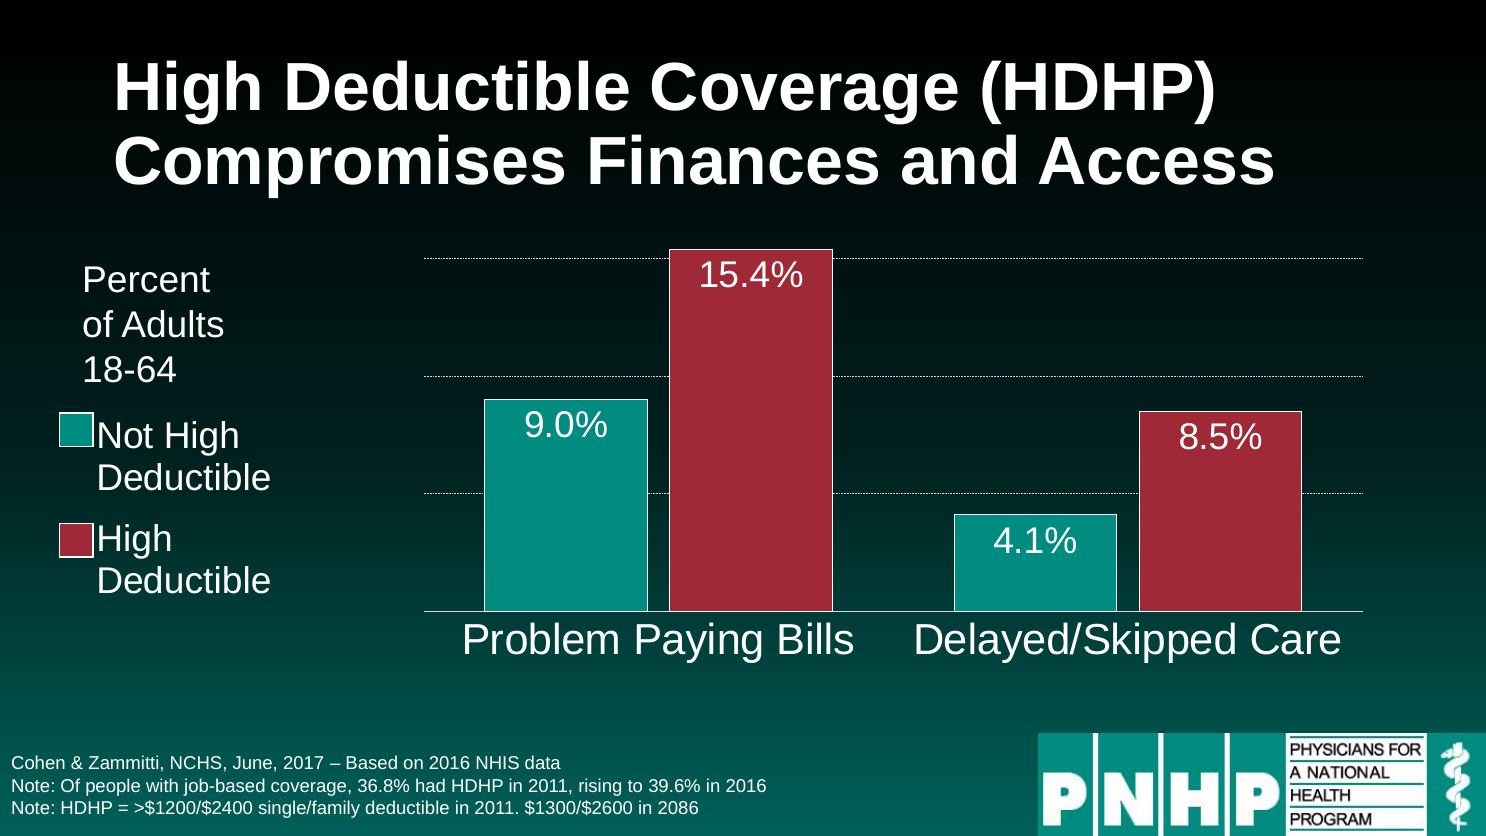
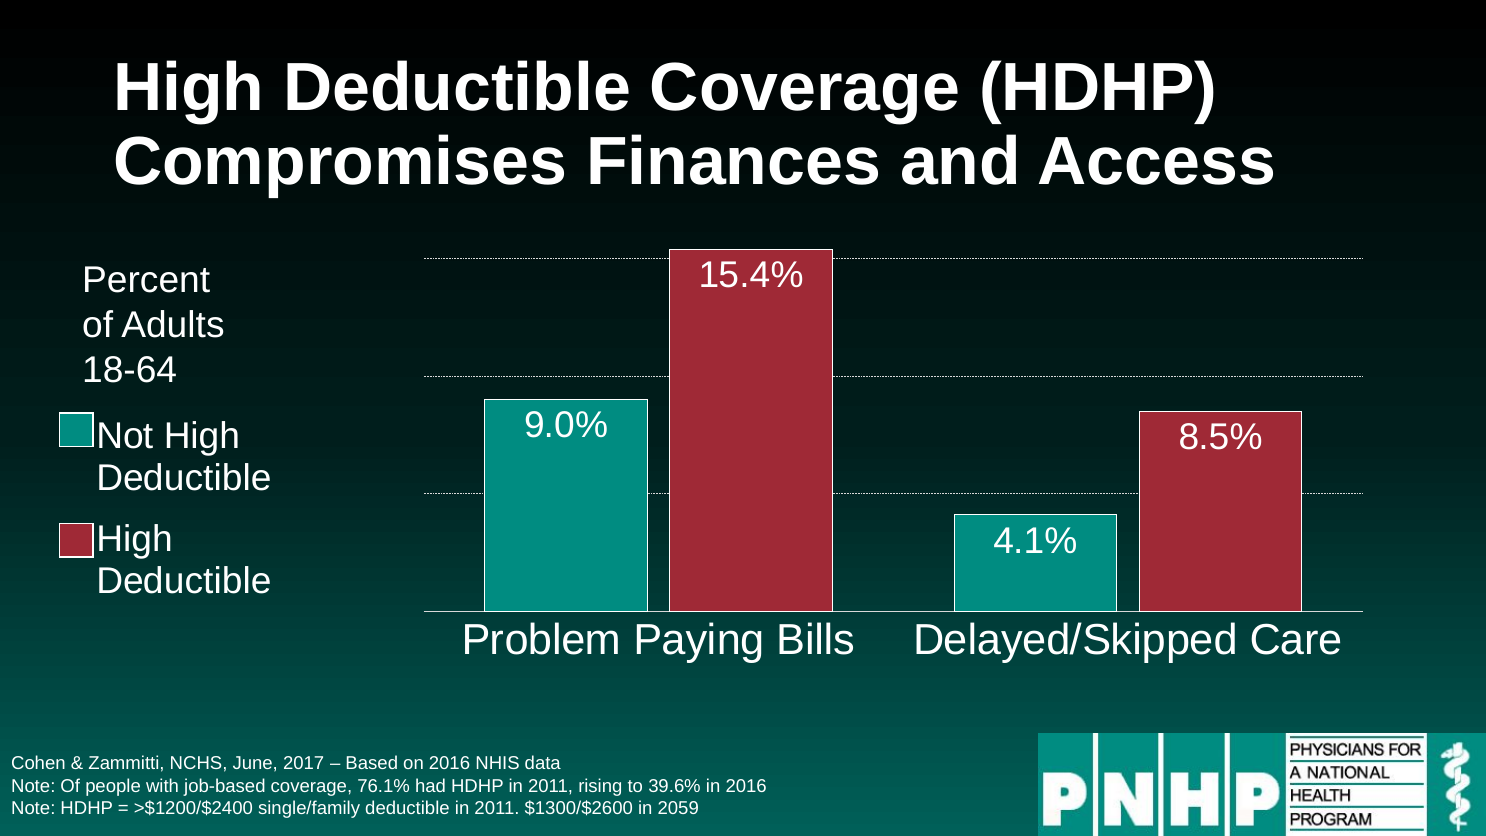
36.8%: 36.8% -> 76.1% (384, 786)
2086: 2086 -> 2059 (678, 808)
